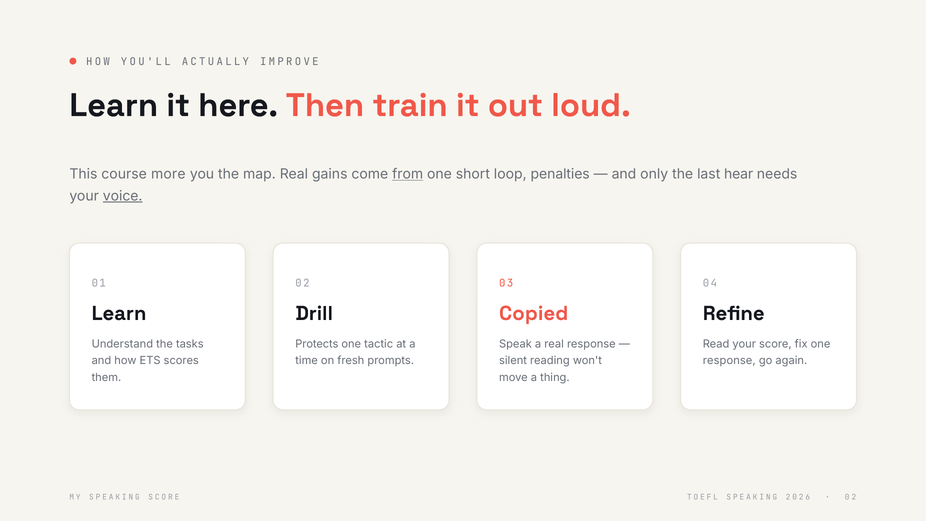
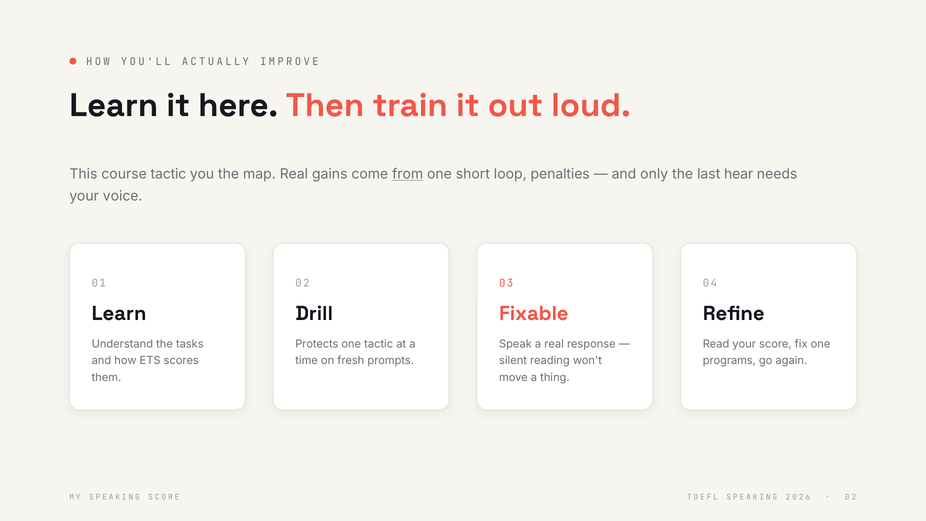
course more: more -> tactic (168, 174)
voice underline: present -> none (123, 196)
Copied: Copied -> Fixable (534, 313)
response: response -> programs (729, 361)
